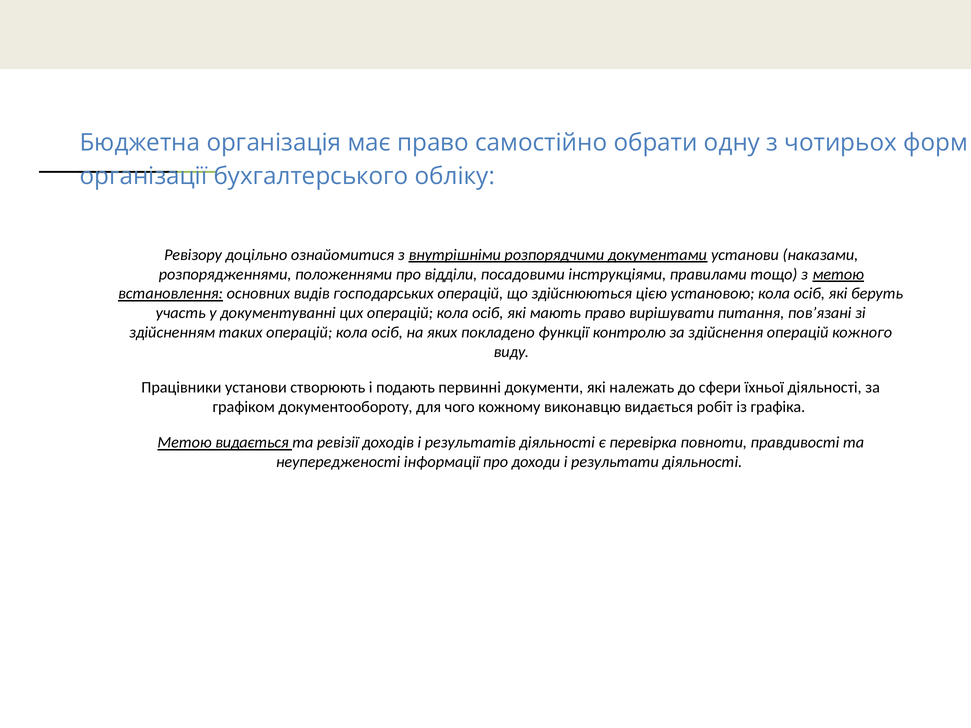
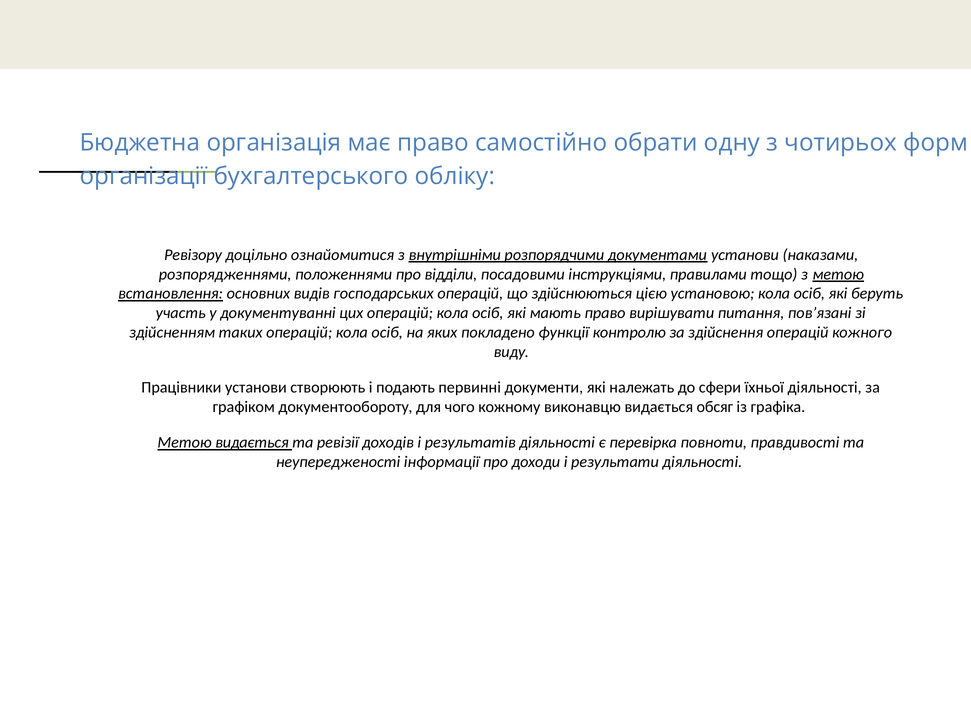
робіт: робіт -> обсяг (715, 407)
